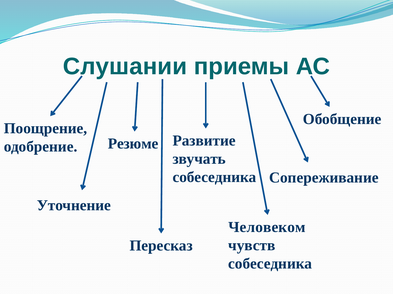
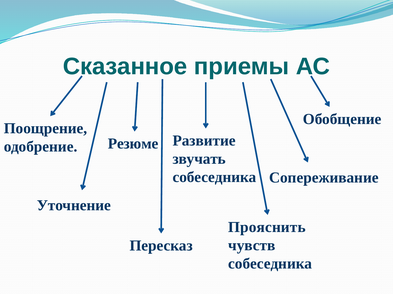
Слушании: Слушании -> Сказанное (125, 67)
Человеком: Человеком -> Прояснить (267, 228)
